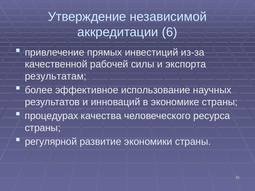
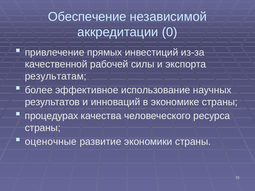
Утверждение: Утверждение -> Обеспечение (87, 17)
6: 6 -> 0 (170, 32)
регулярной: регулярной -> оценочные (51, 142)
